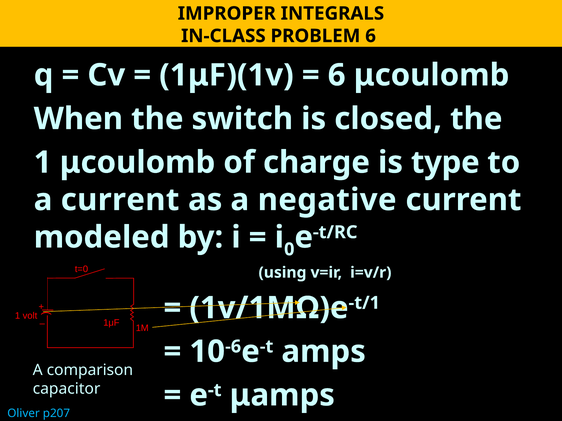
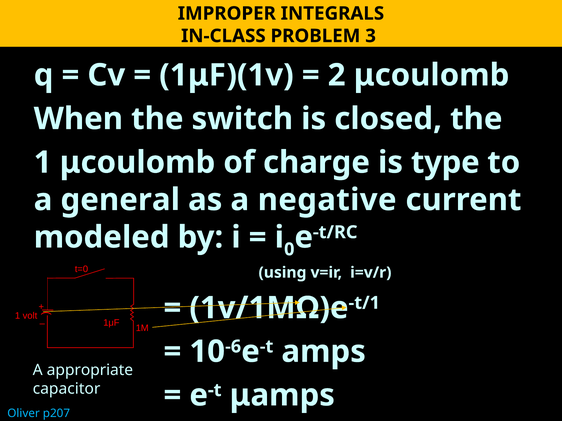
PROBLEM 6: 6 -> 3 (371, 36)
6: 6 -> 2 (337, 75)
a current: current -> general (120, 200)
comparison: comparison -> appropriate (90, 370)
